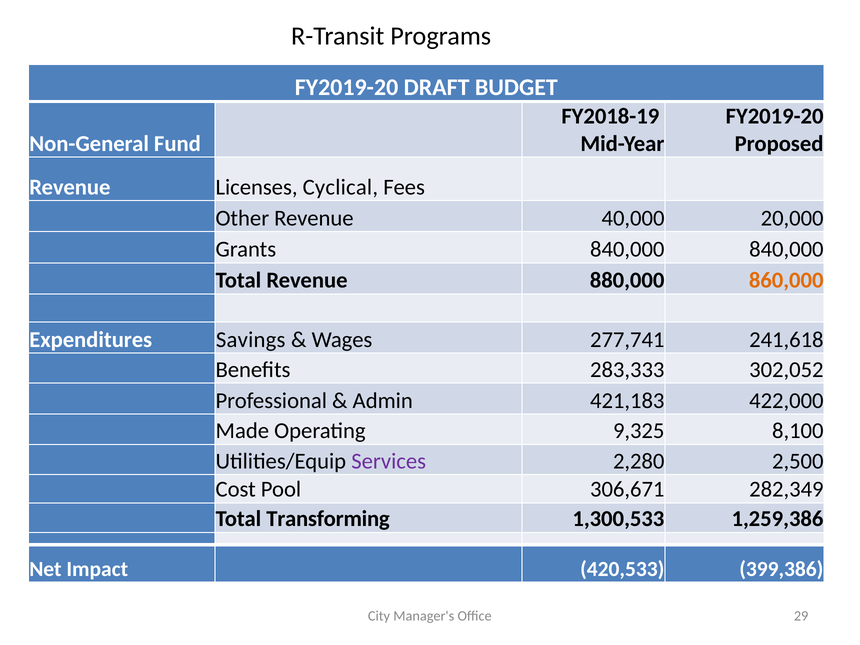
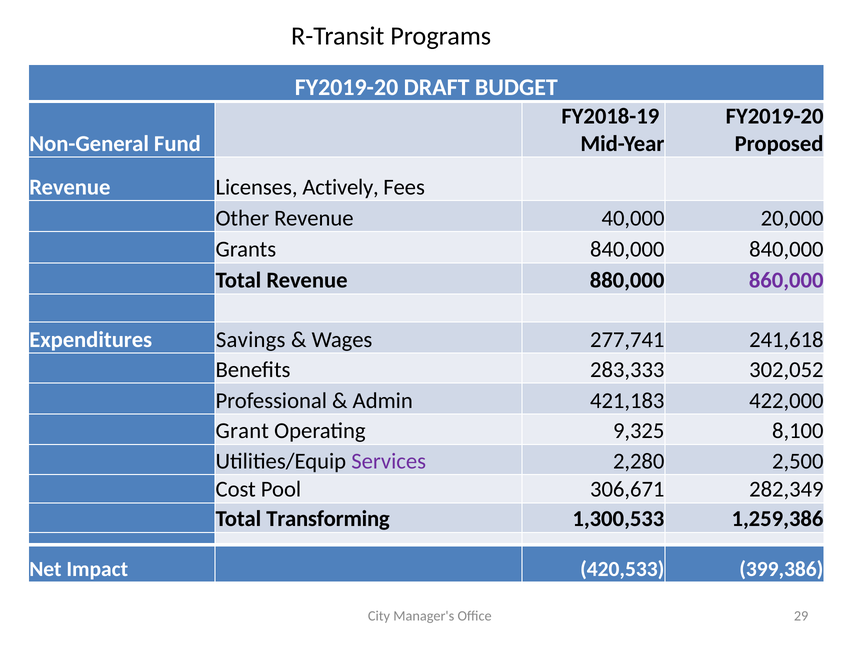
Cyclical: Cyclical -> Actively (341, 187)
860,000 colour: orange -> purple (786, 280)
Made: Made -> Grant (242, 431)
